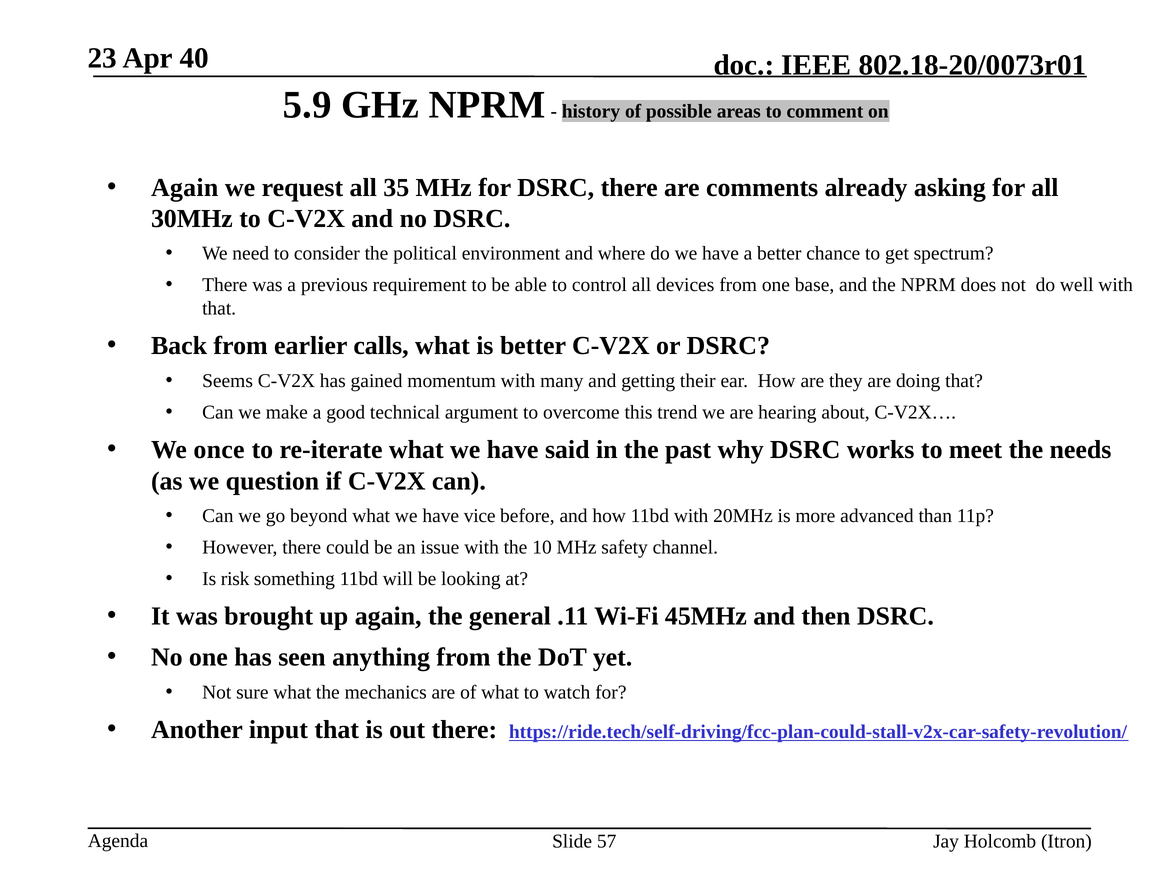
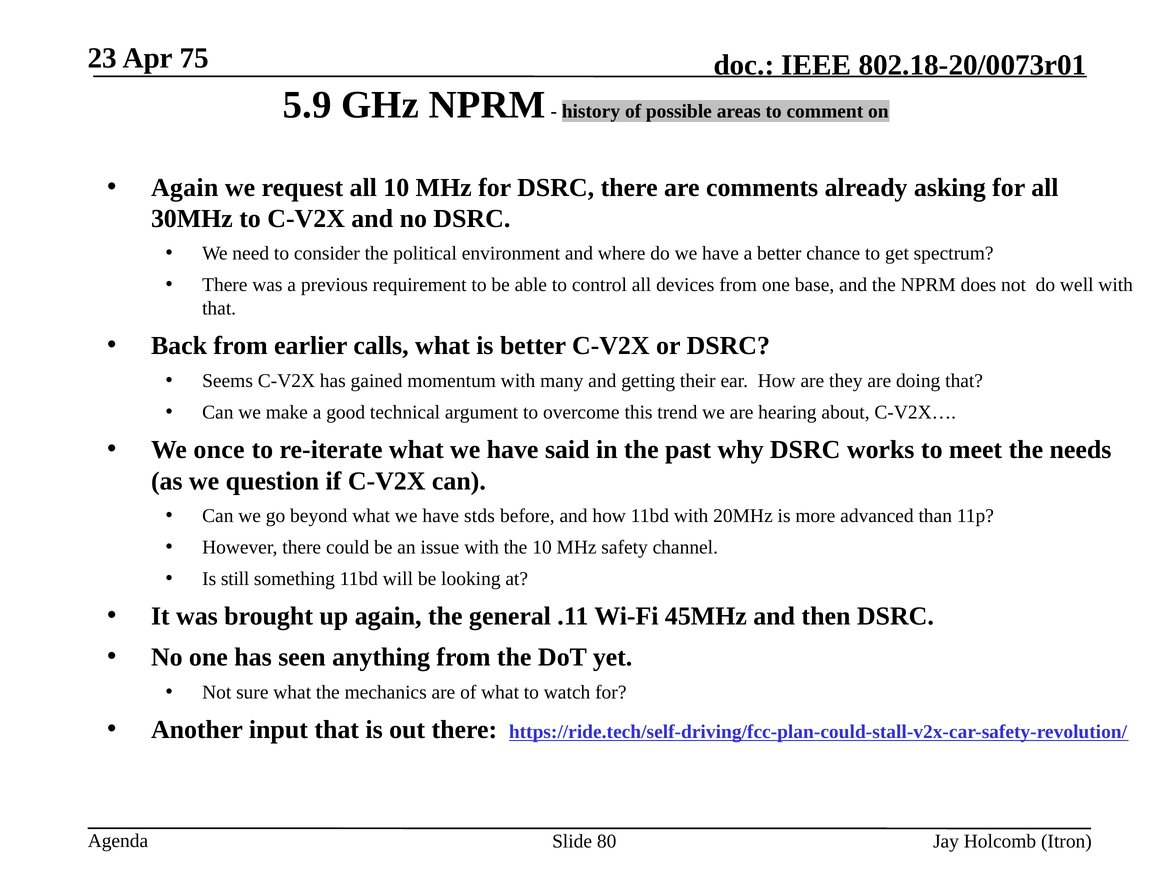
40: 40 -> 75 (194, 58)
all 35: 35 -> 10 (396, 187)
vice: vice -> stds (479, 516)
risk: risk -> still (235, 579)
57: 57 -> 80 (607, 841)
